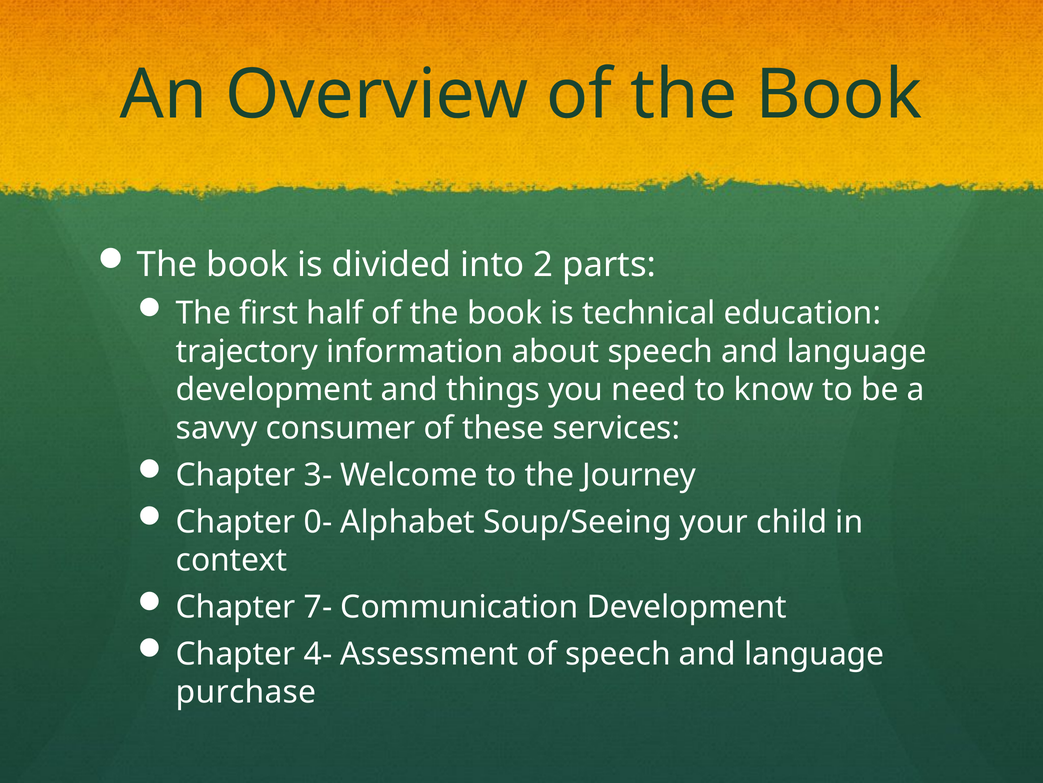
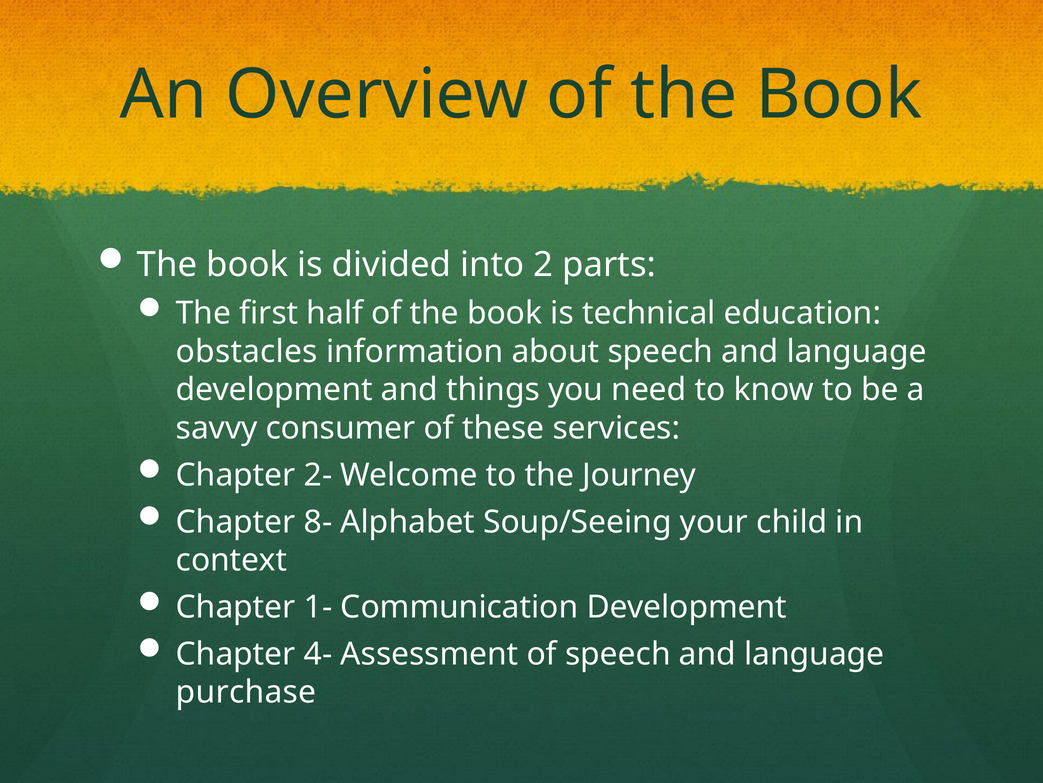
trajectory: trajectory -> obstacles (247, 351)
3-: 3- -> 2- (318, 475)
0-: 0- -> 8- (318, 521)
7-: 7- -> 1- (318, 607)
